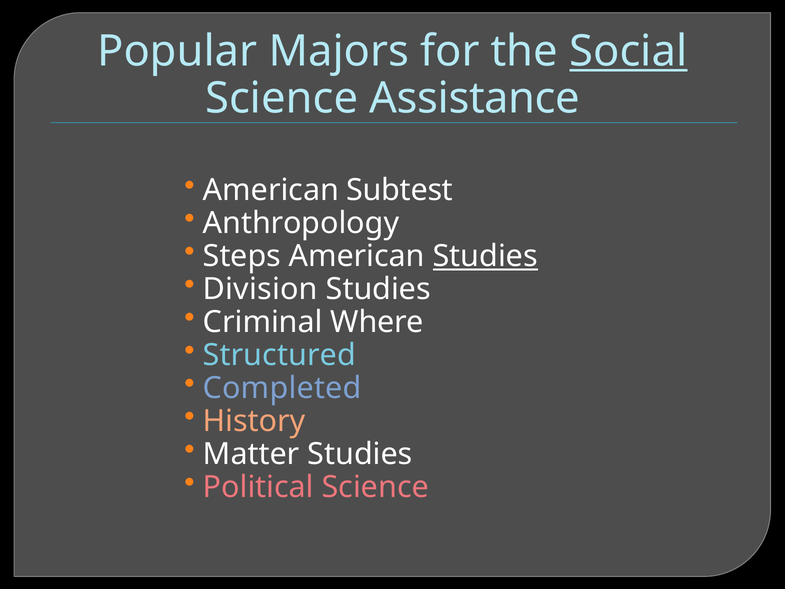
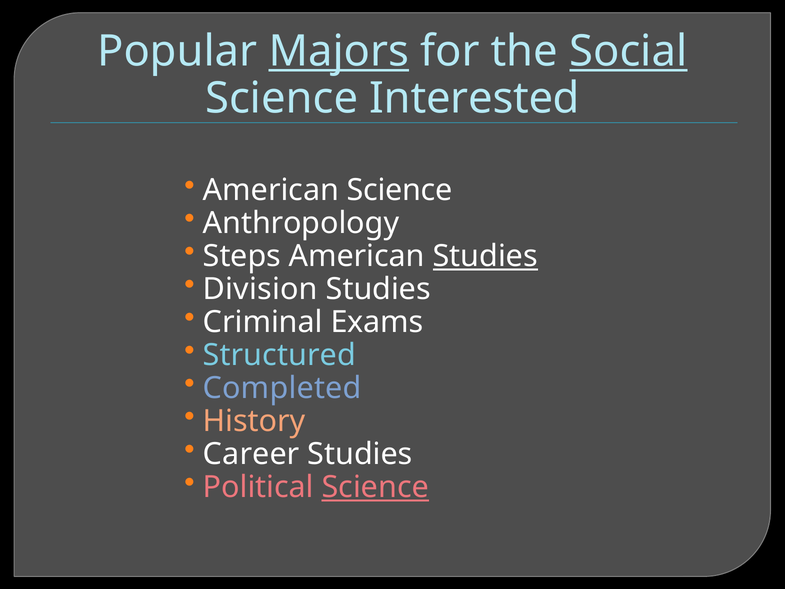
Majors underline: none -> present (339, 51)
Assistance: Assistance -> Interested (475, 99)
American Subtest: Subtest -> Science (400, 190)
Where: Where -> Exams (377, 322)
Matter: Matter -> Career (251, 454)
Science underline: none -> present (375, 487)
